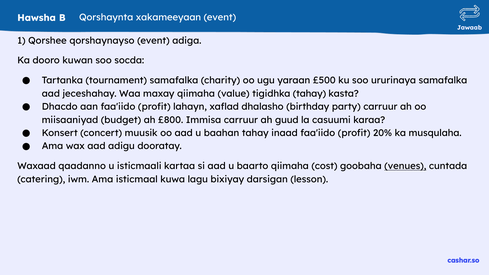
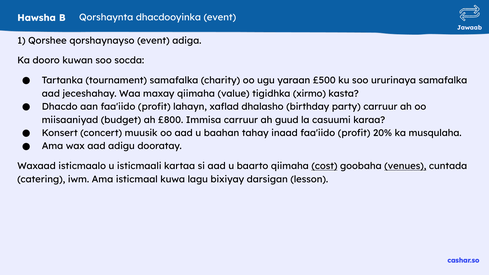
xakameeyaan: xakameeyaan -> dhacdooyinka (168, 18)
tigidhka tahay: tahay -> xirmo (309, 94)
qaadanno: qaadanno -> isticmaalo (82, 166)
cost underline: none -> present (324, 166)
